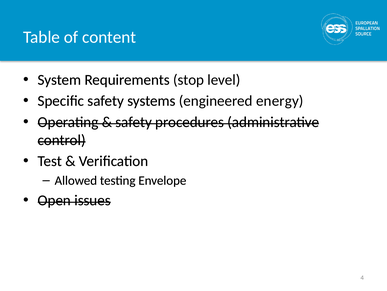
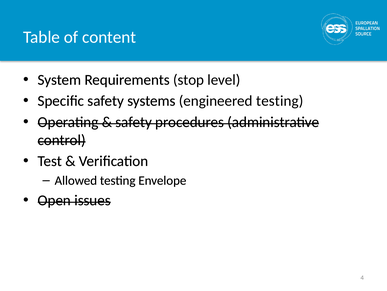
engineered energy: energy -> testing (280, 101)
